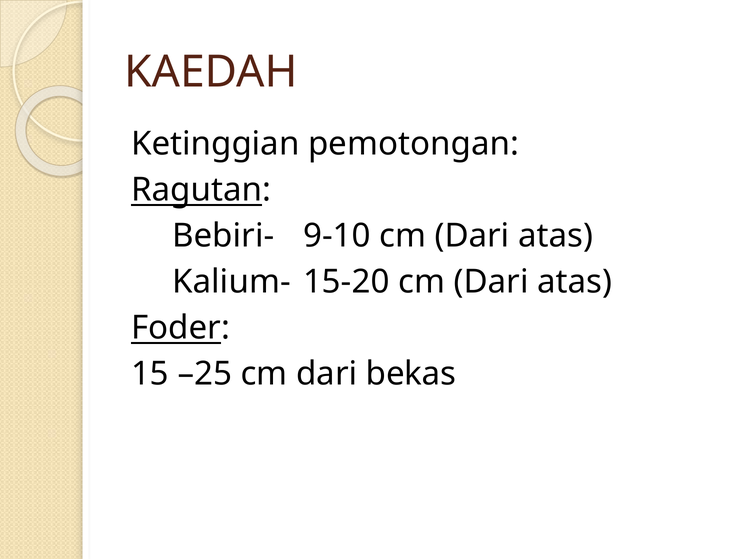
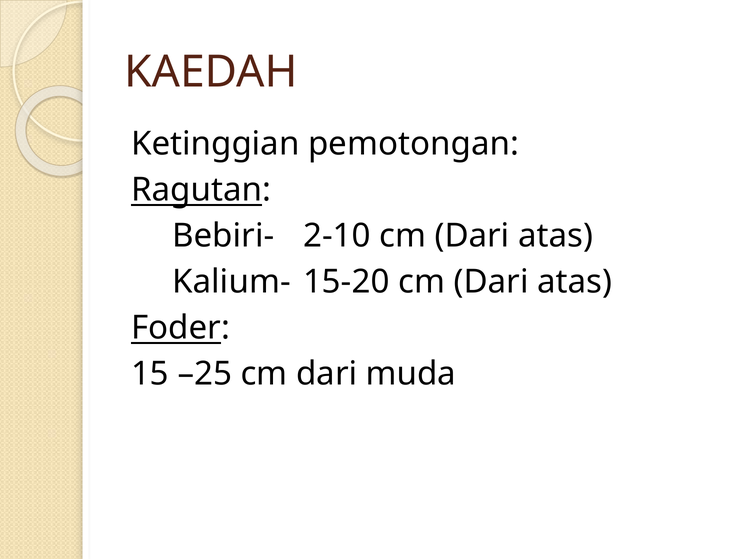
9-10: 9-10 -> 2-10 (337, 236)
bekas: bekas -> muda (411, 374)
